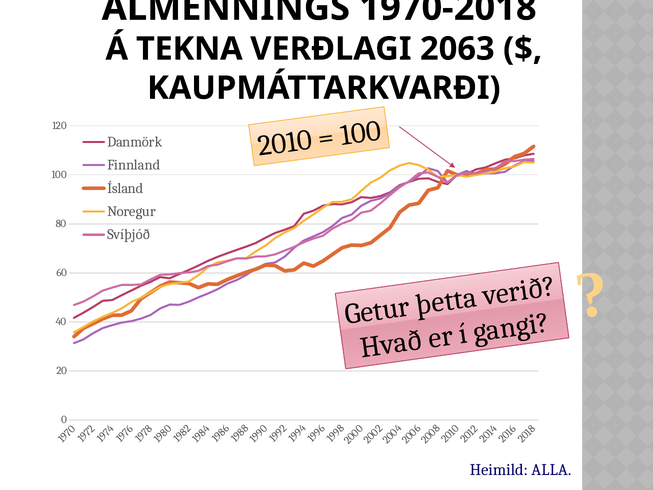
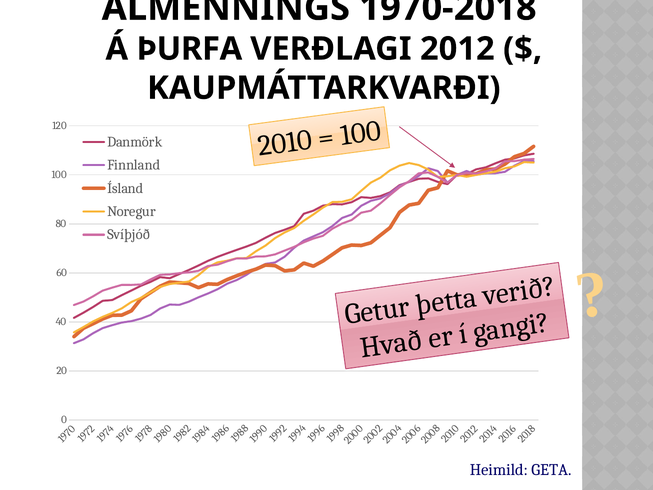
TEKNA: TEKNA -> ÞURFA (189, 49)
2063: 2063 -> 2012 (457, 49)
ALLA: ALLA -> GETA (551, 470)
